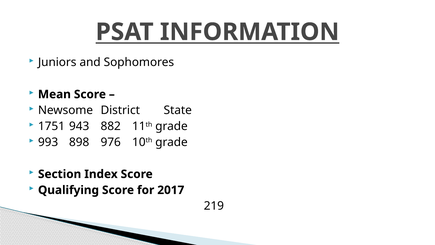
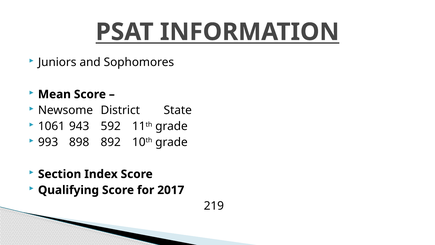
1751: 1751 -> 1061 (51, 126)
882: 882 -> 592 (111, 126)
976: 976 -> 892 (111, 142)
